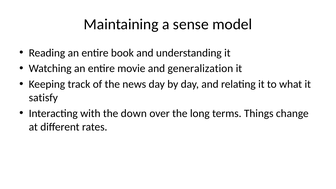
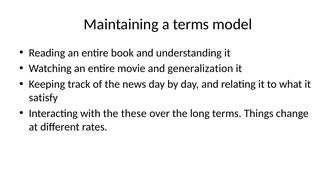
a sense: sense -> terms (191, 24)
down: down -> these (134, 113)
